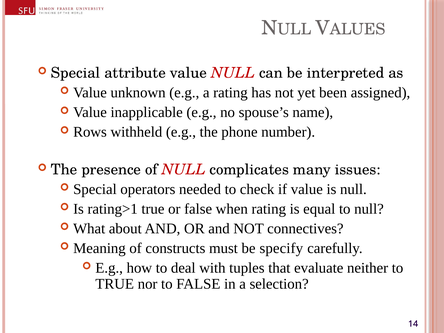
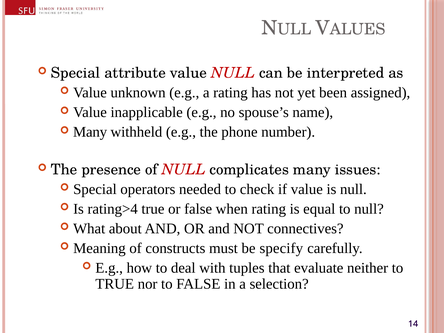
Rows: Rows -> Many (90, 132)
rating>1: rating>1 -> rating>4 (113, 209)
